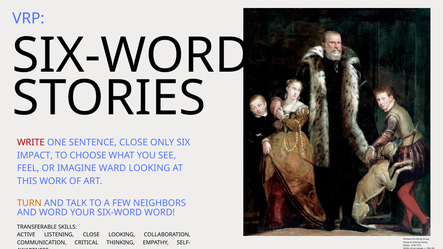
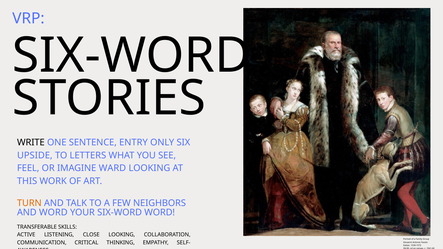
WRITE colour: red -> black (31, 143)
SENTENCE CLOSE: CLOSE -> ENTRY (133, 143)
IMPACT: IMPACT -> UPSIDE (35, 155)
CHOOSE: CHOOSE -> LETTERS (88, 155)
